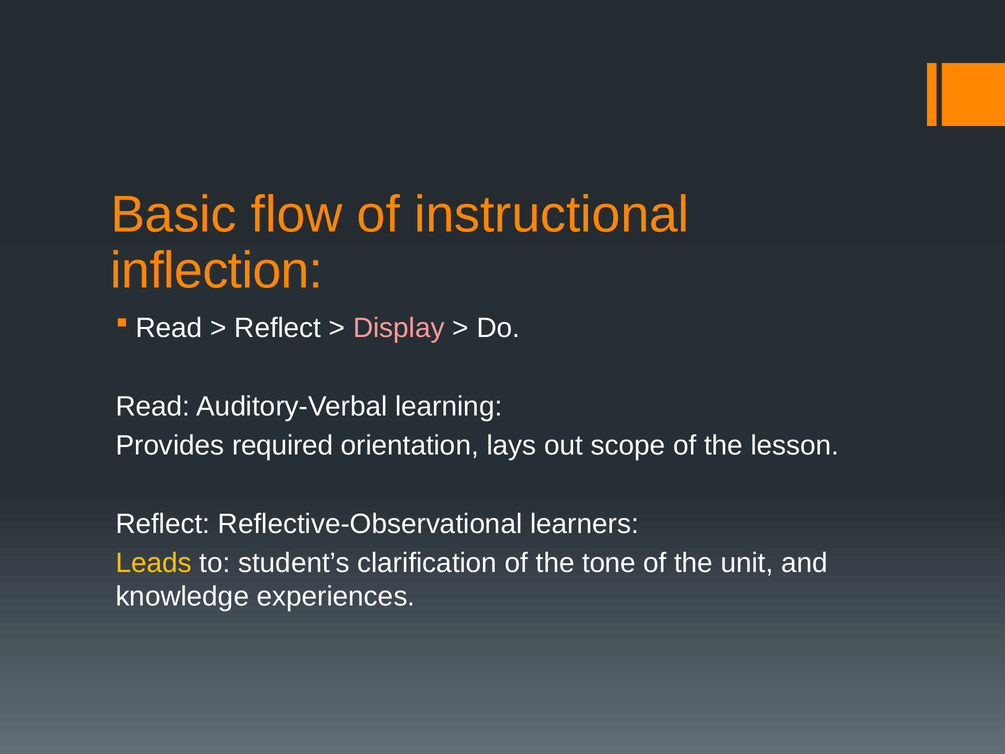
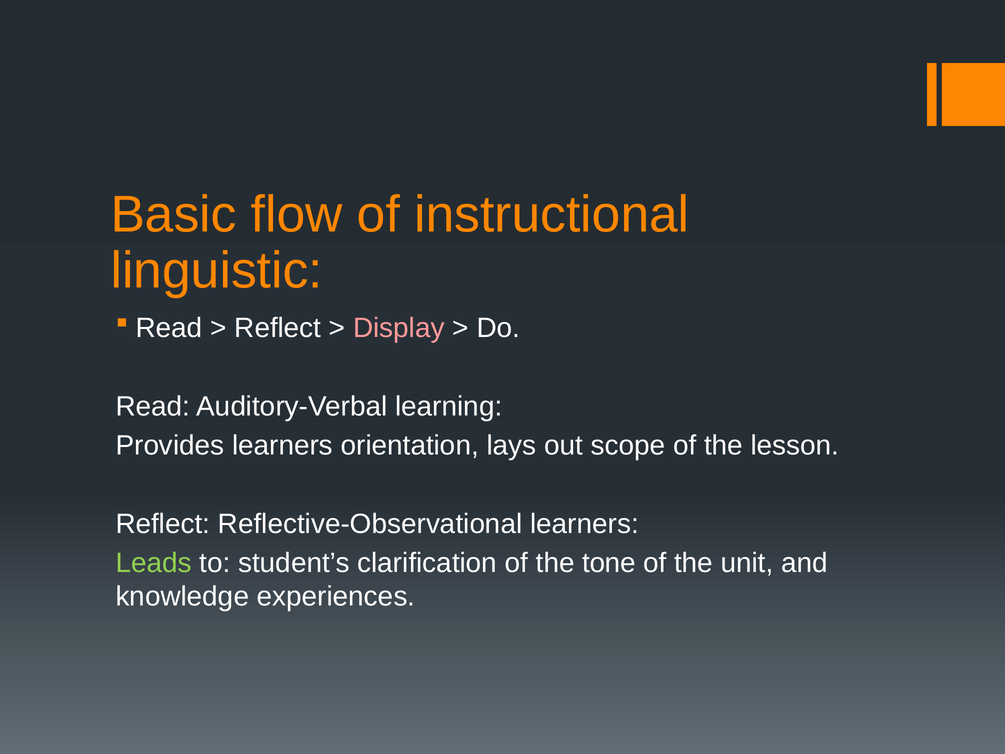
inflection: inflection -> linguistic (217, 270)
Provides required: required -> learners (282, 445)
Leads colour: yellow -> light green (154, 563)
